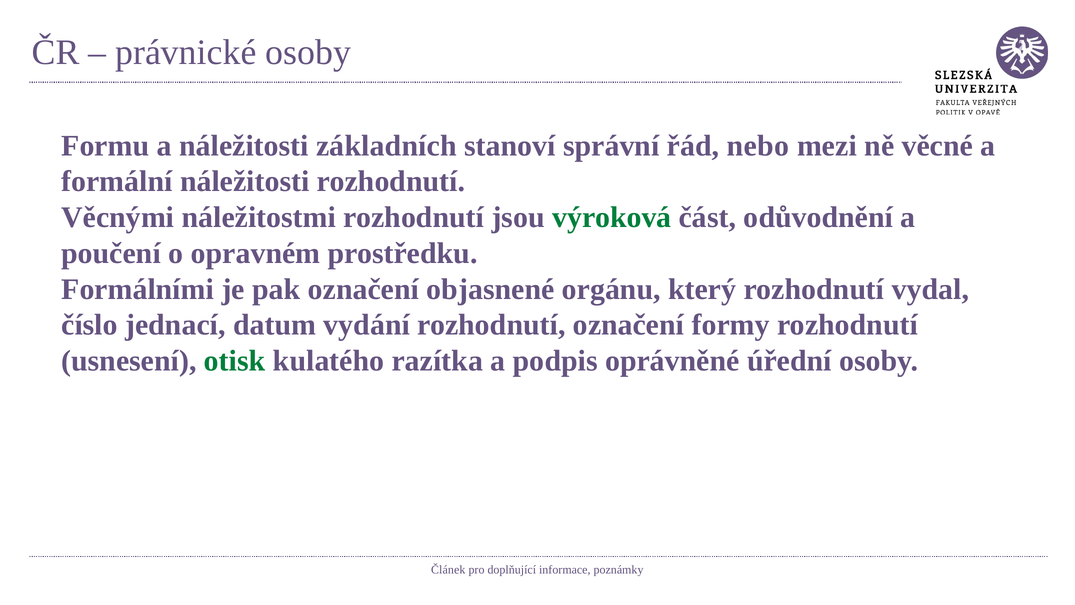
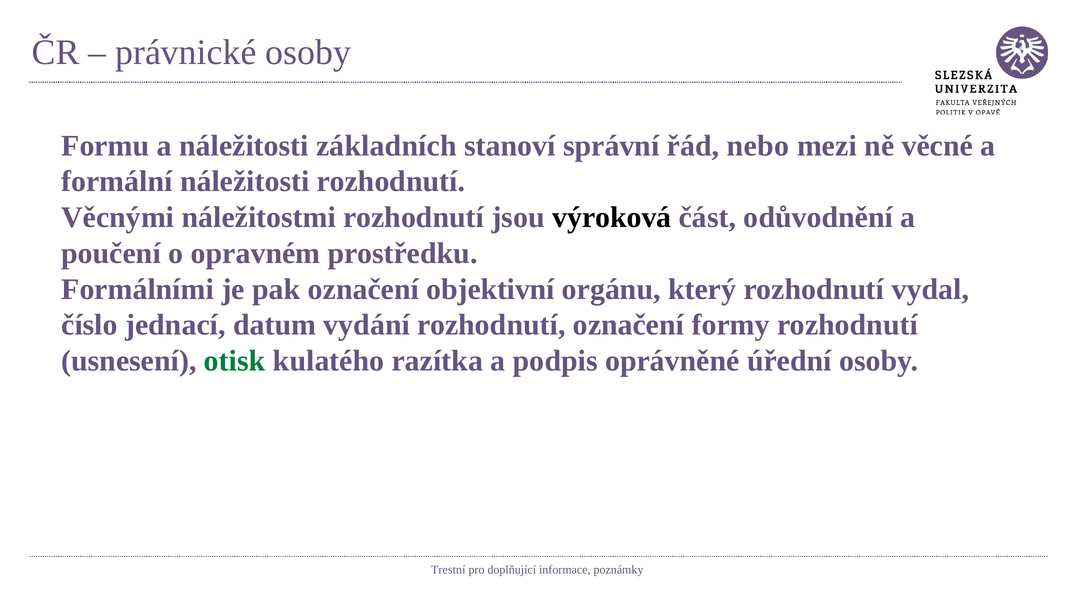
výroková colour: green -> black (612, 217)
objasnené: objasnené -> objektivní (491, 289)
Článek: Článek -> Trestní (448, 570)
